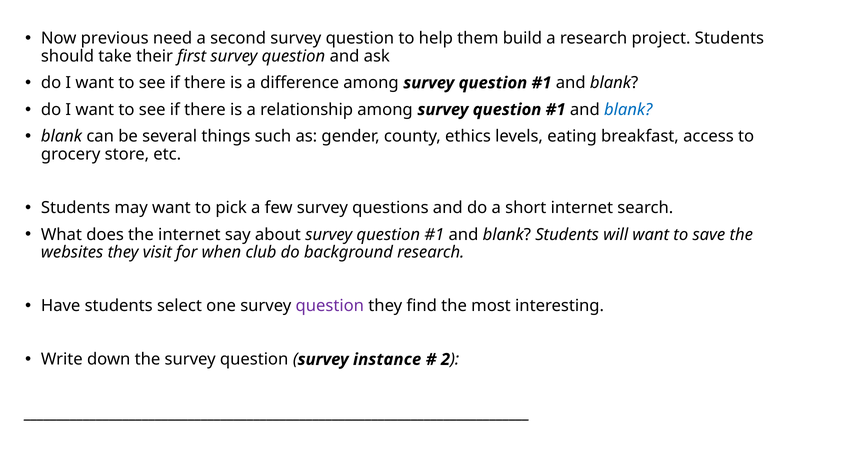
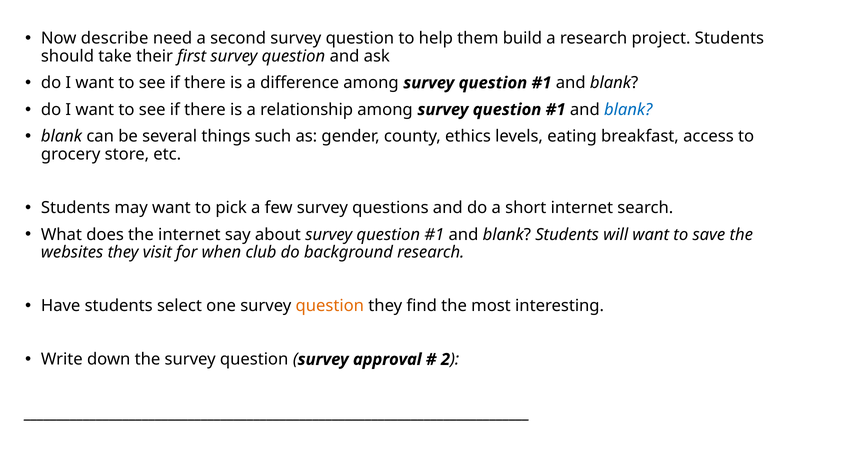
previous: previous -> describe (115, 38)
question colour: purple -> orange (330, 306)
instance: instance -> approval (387, 360)
